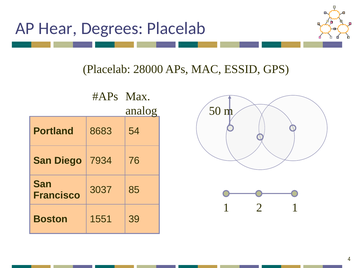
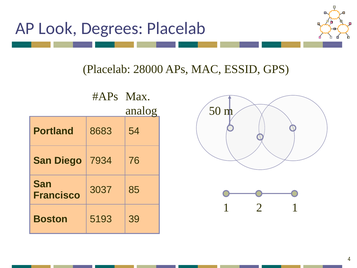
Hear: Hear -> Look (58, 28)
1551: 1551 -> 5193 (101, 219)
